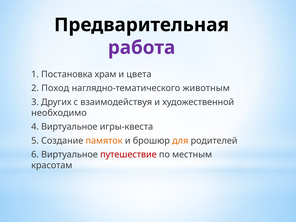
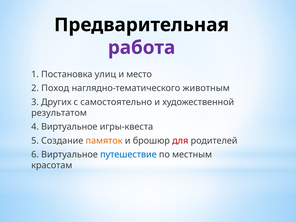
храм: храм -> улиц (105, 74)
цвета: цвета -> место (139, 74)
взаимодействуя: взаимодействуя -> самостоятельно (116, 102)
необходимо: необходимо -> результатом (59, 113)
для colour: orange -> red (180, 141)
путешествие colour: red -> blue (128, 155)
